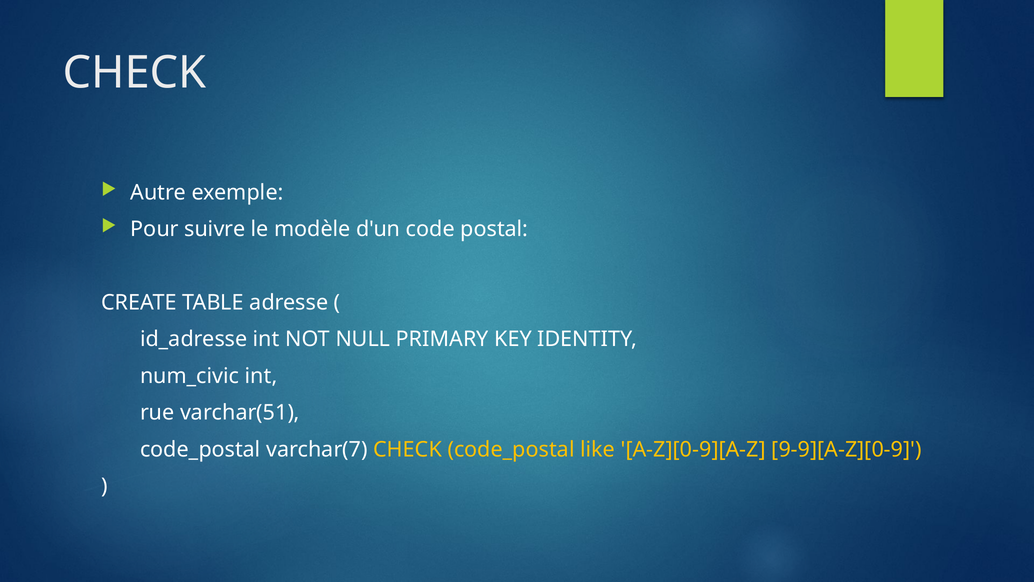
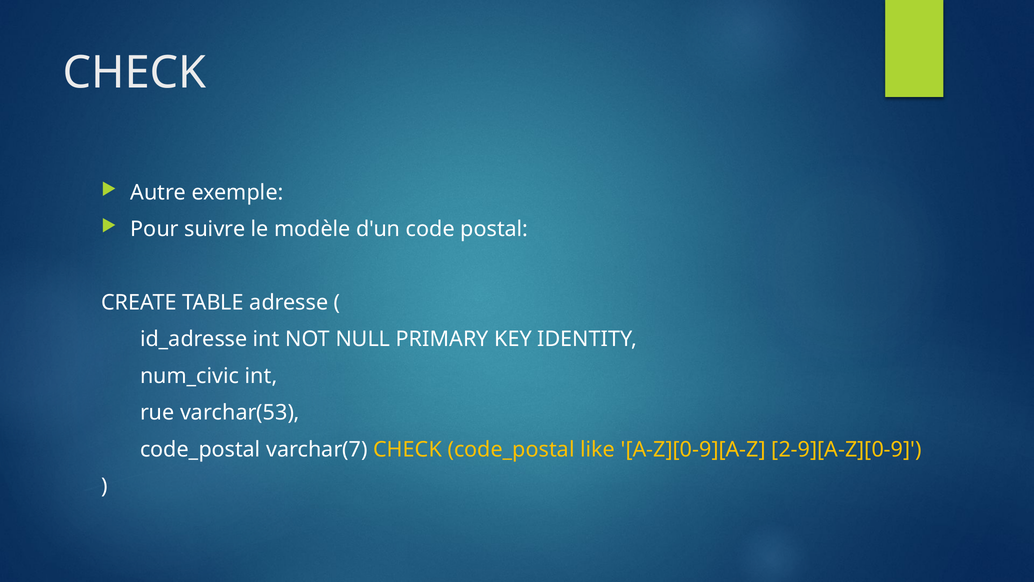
varchar(51: varchar(51 -> varchar(53 (240, 412)
9-9][A-Z][0-9: 9-9][A-Z][0-9 -> 2-9][A-Z][0-9 (847, 449)
